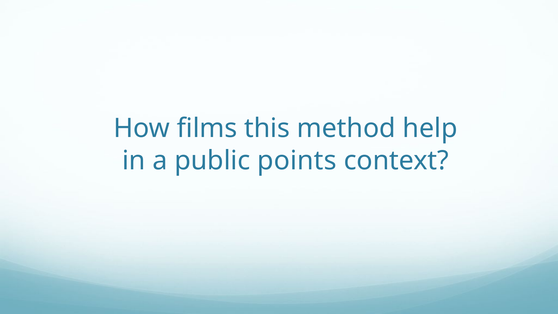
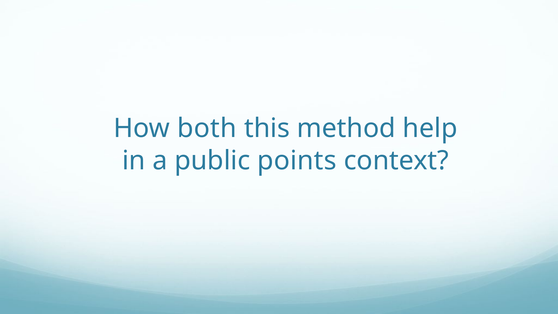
films: films -> both (207, 128)
